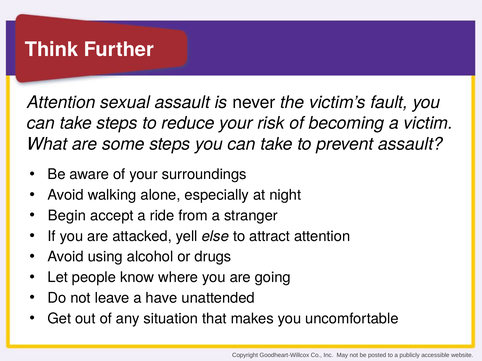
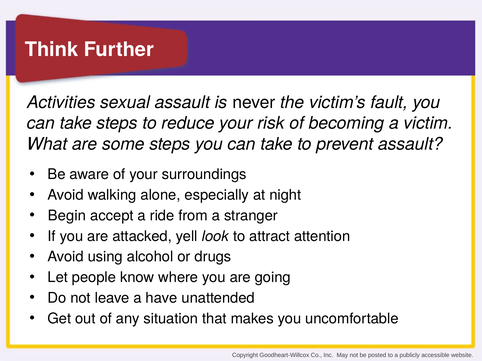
Attention: Attention -> Activities (61, 102)
else: else -> look (215, 237)
